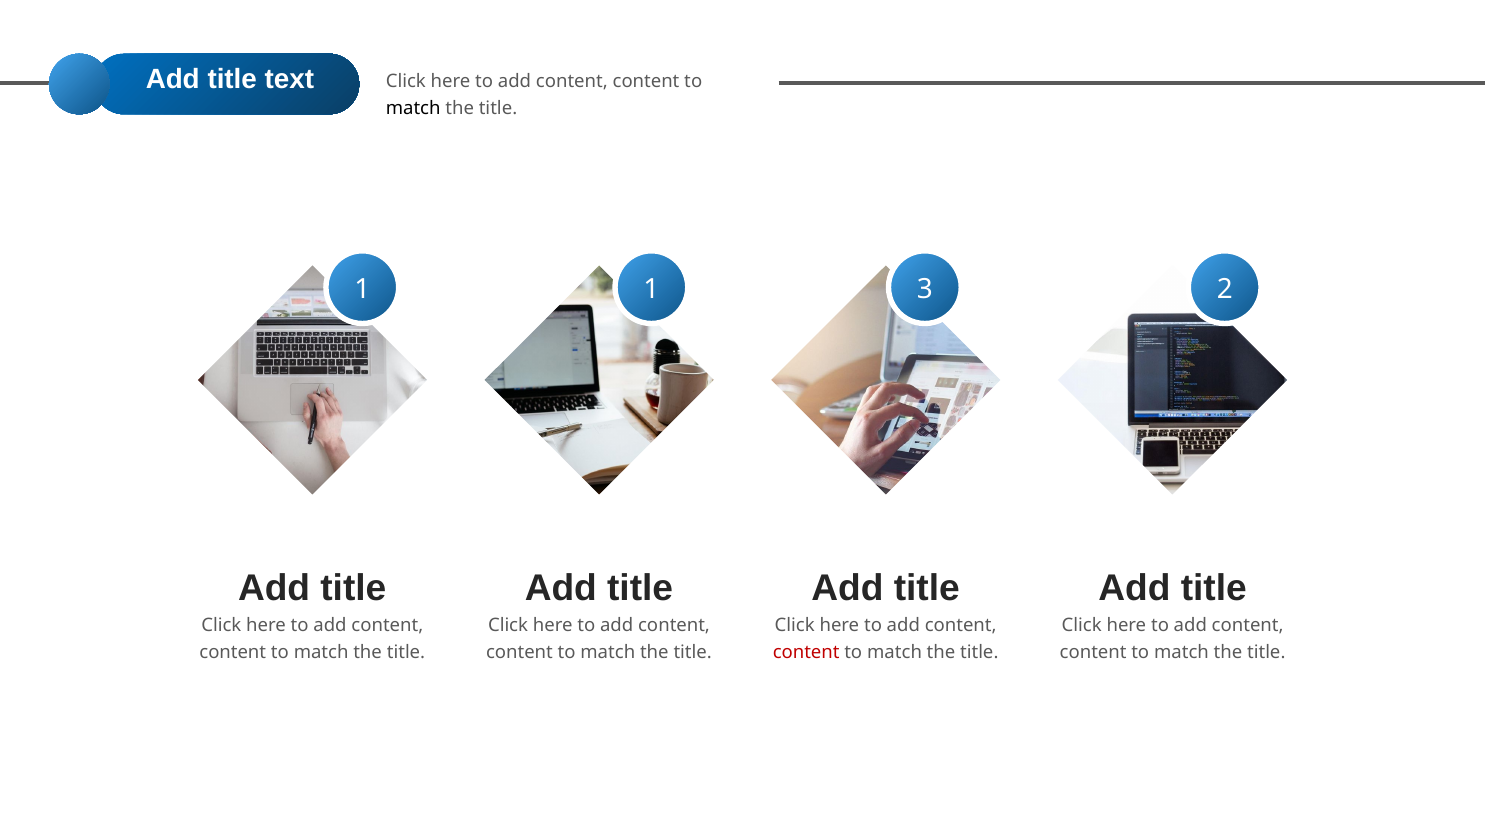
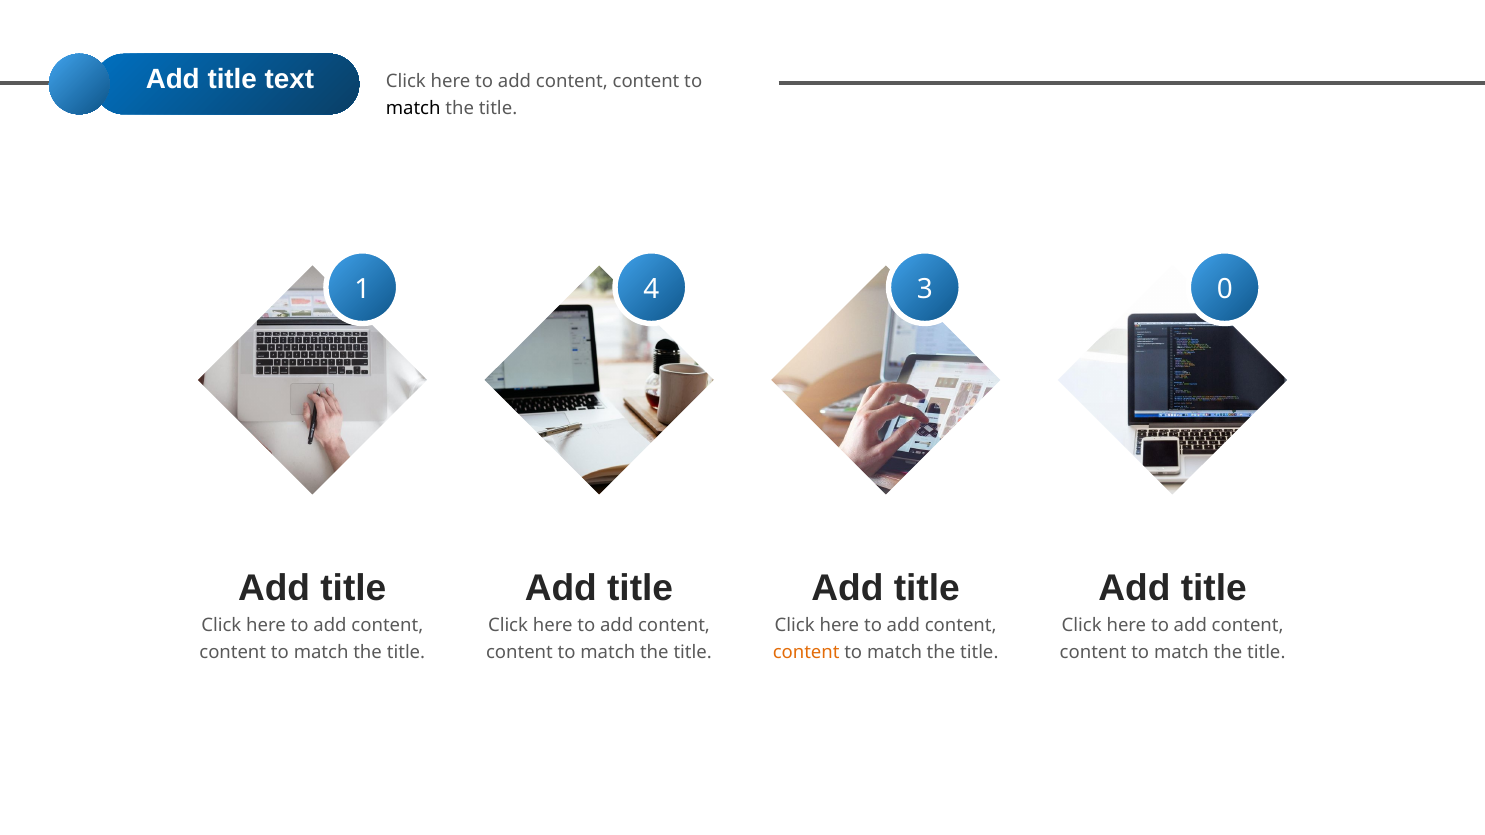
1 1: 1 -> 4 (651, 289)
2: 2 -> 0 (1225, 289)
content colour: red -> orange (806, 653)
